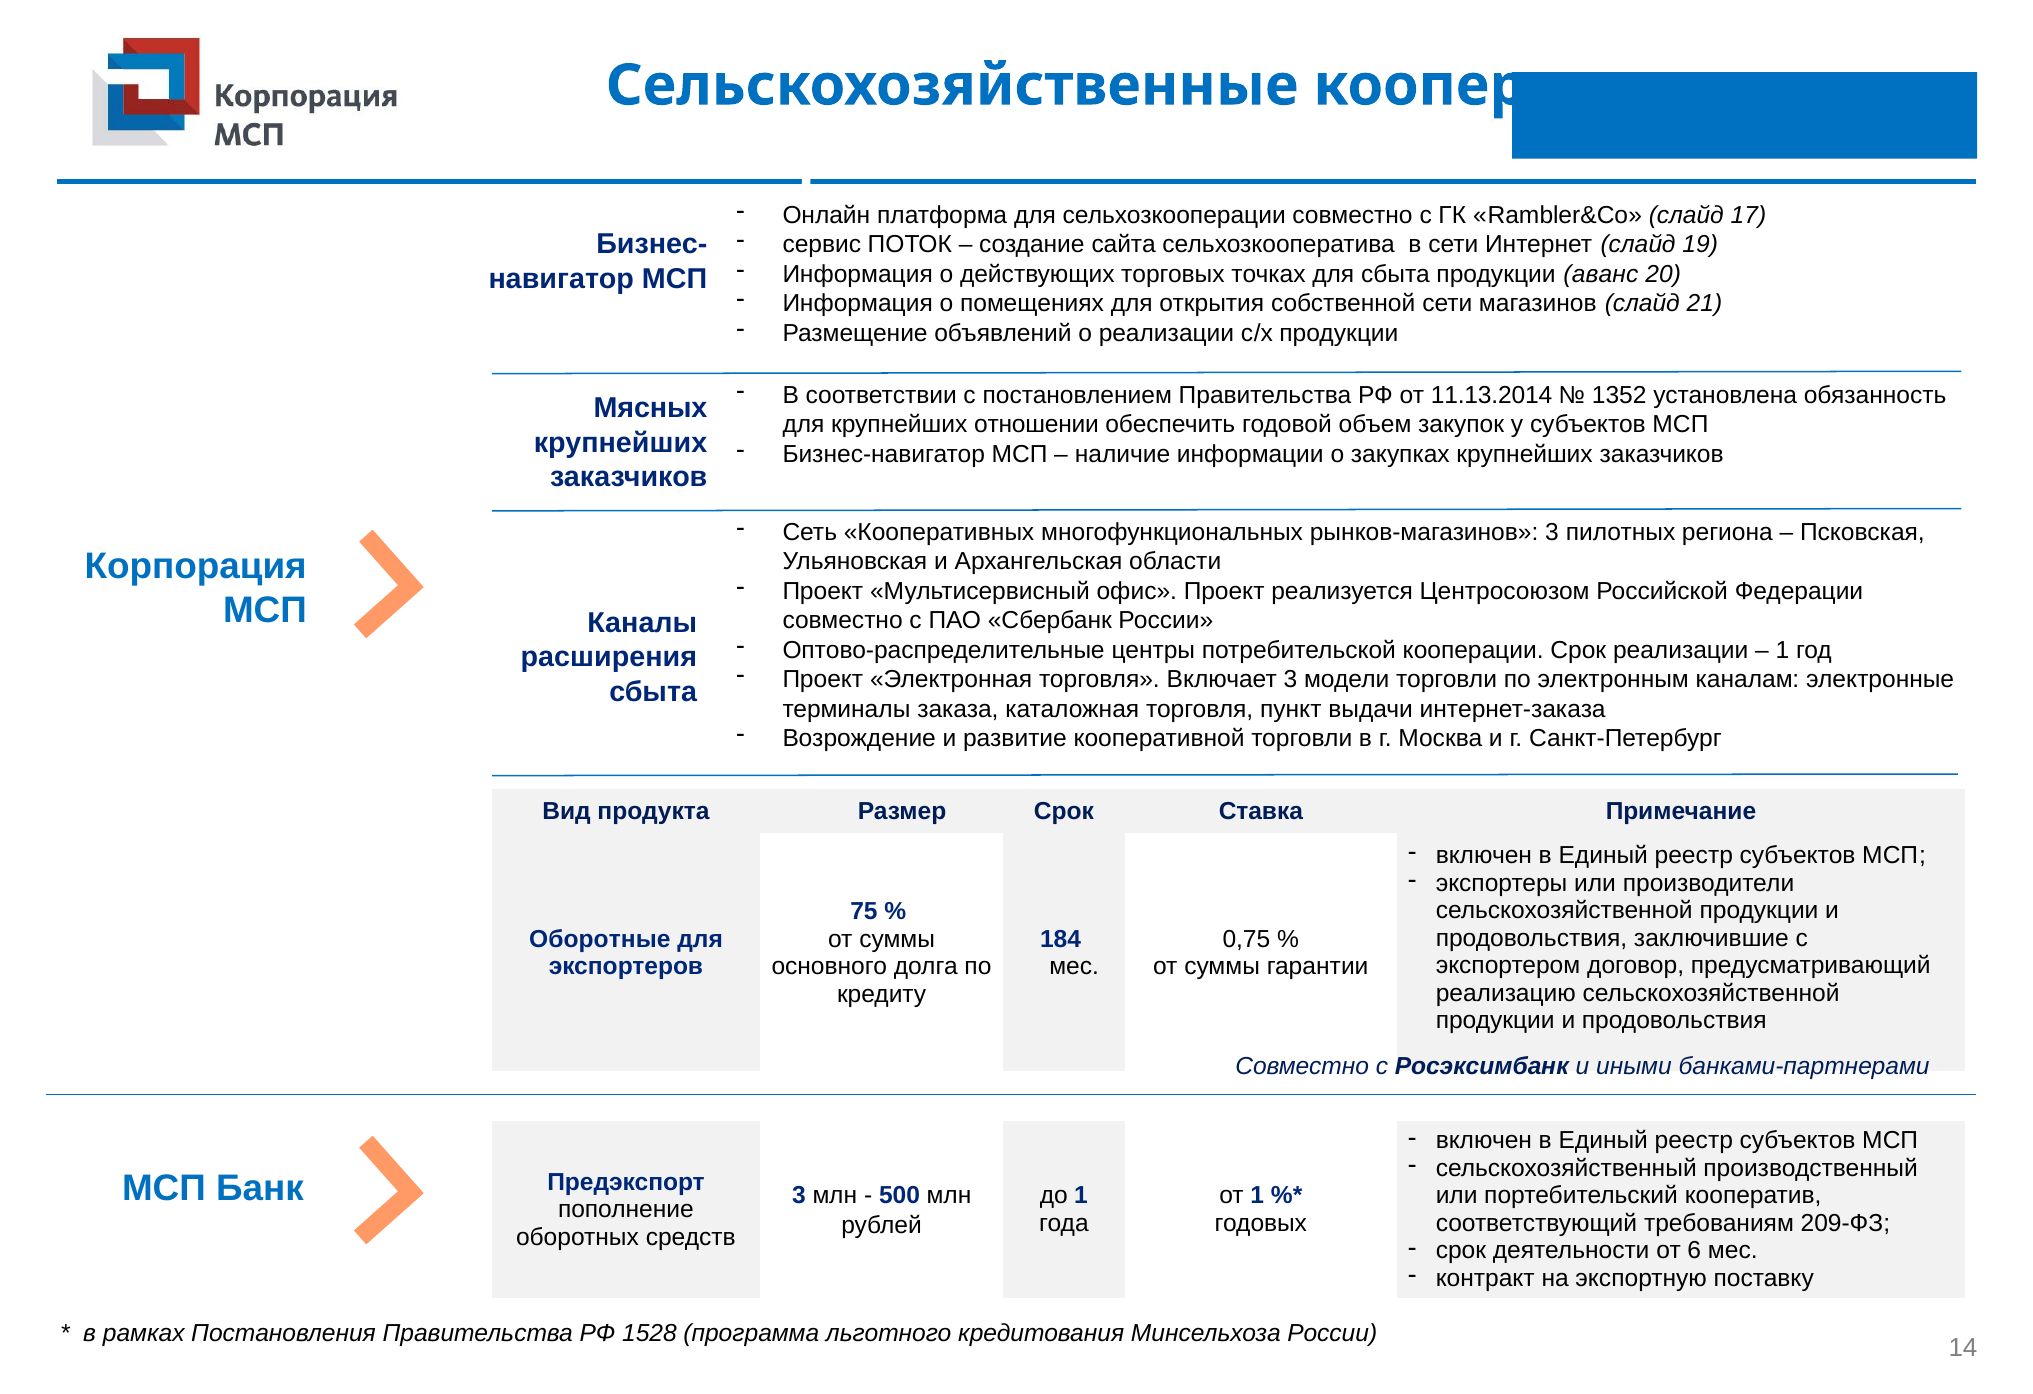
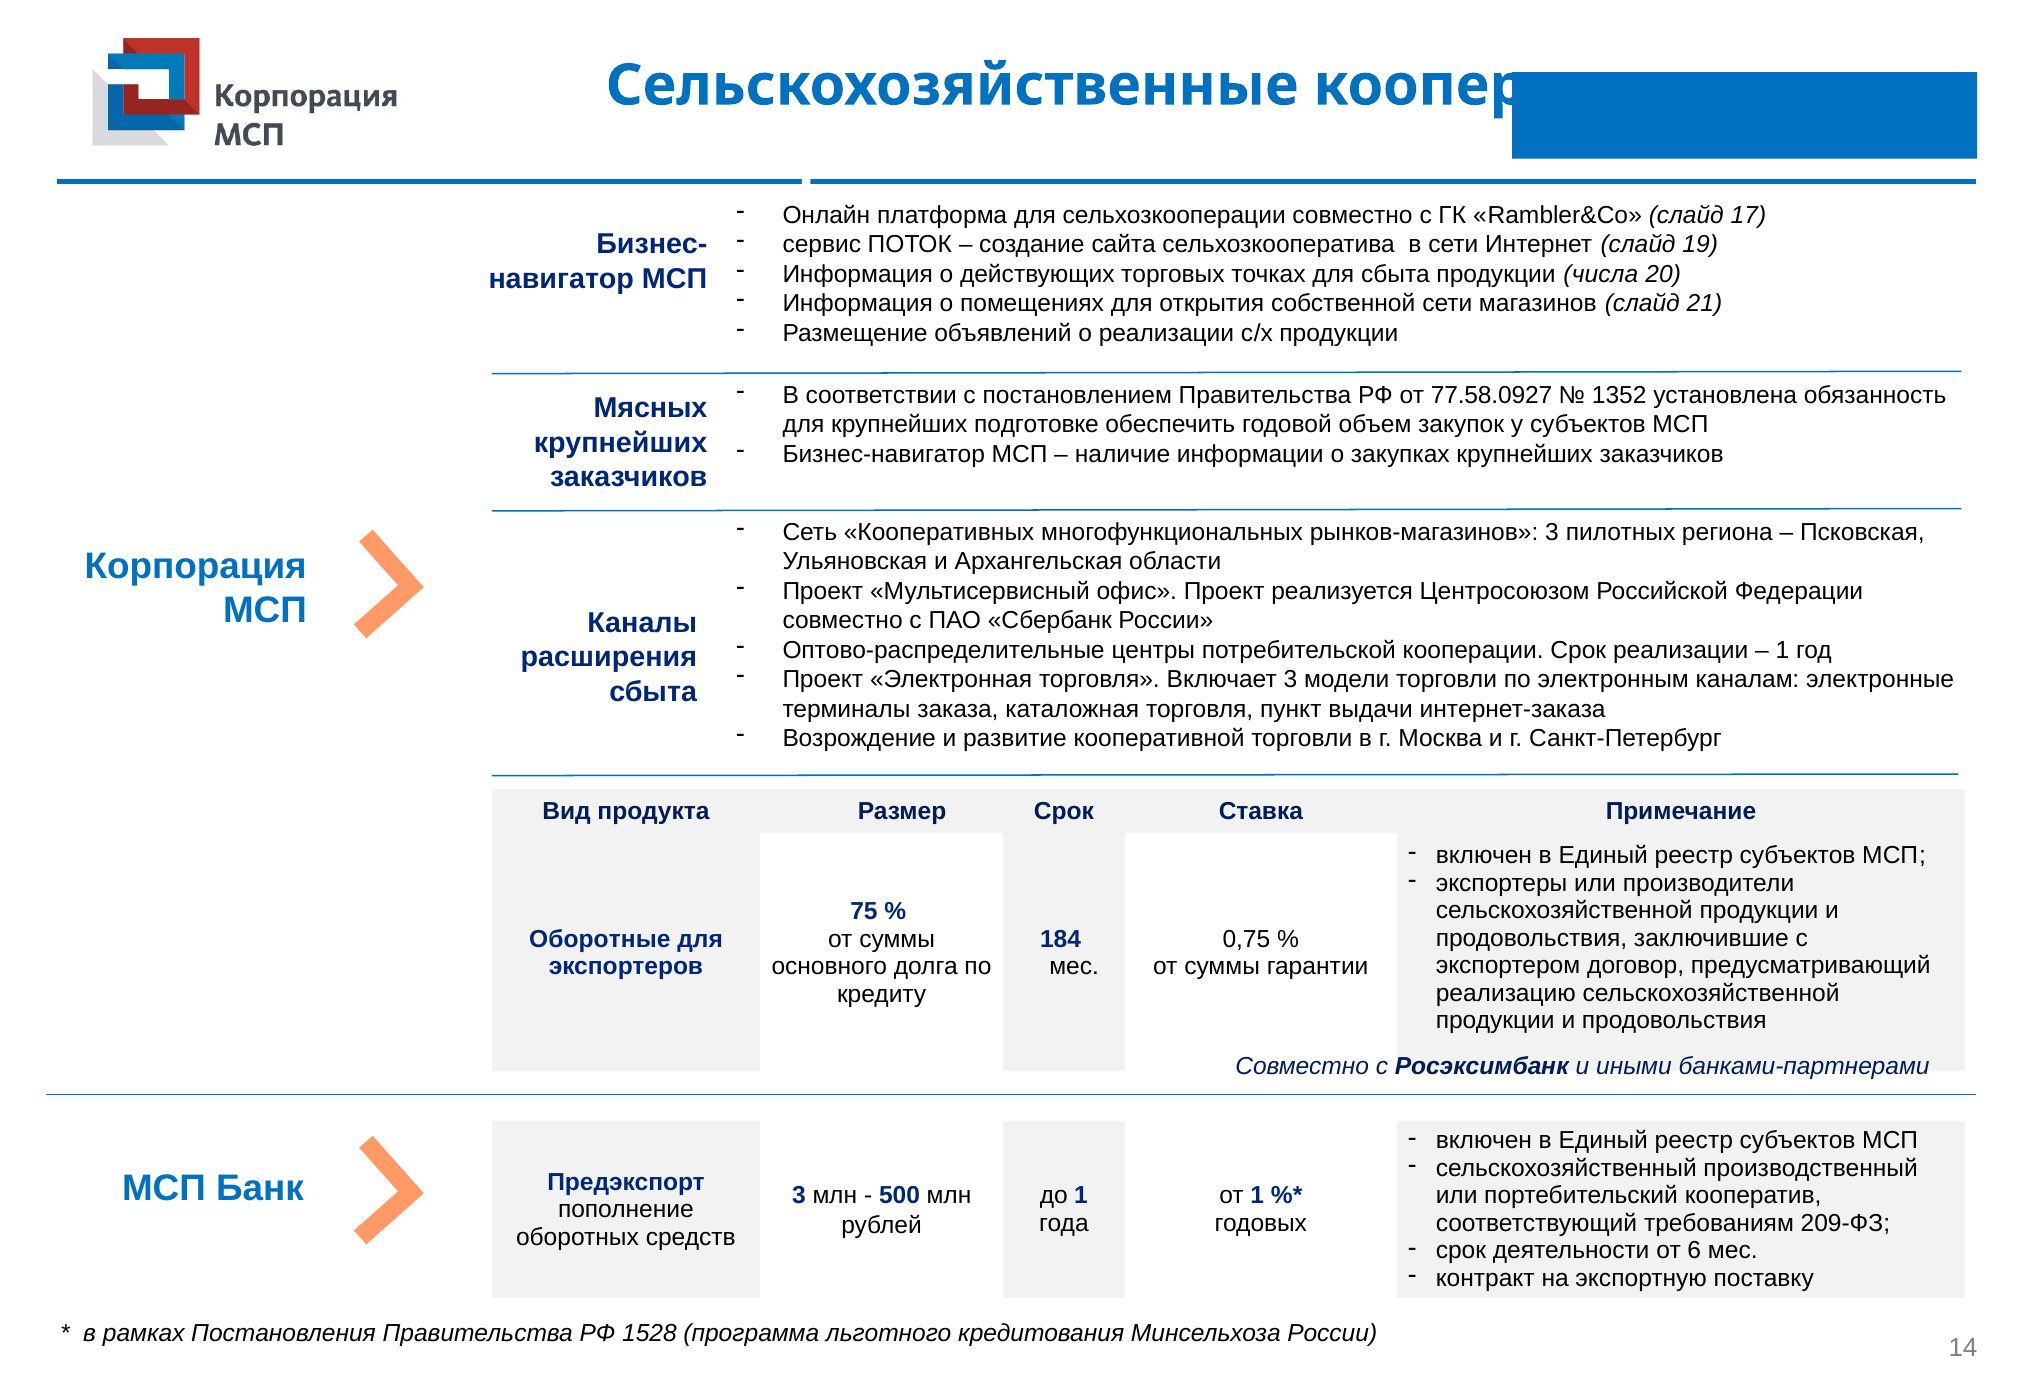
аванс: аванс -> числа (1601, 274)
11.13.2014: 11.13.2014 -> 77.58.0927 (1492, 395)
отношении: отношении -> подготовке (1036, 425)
